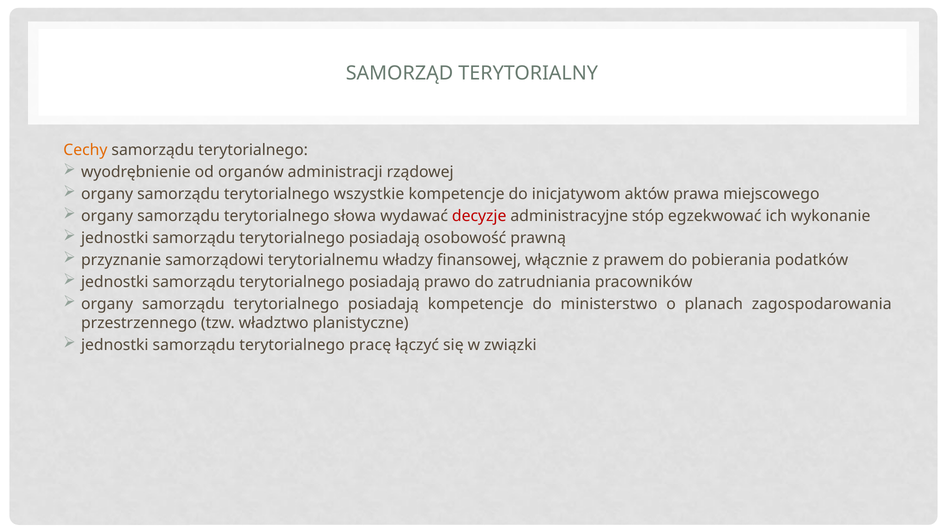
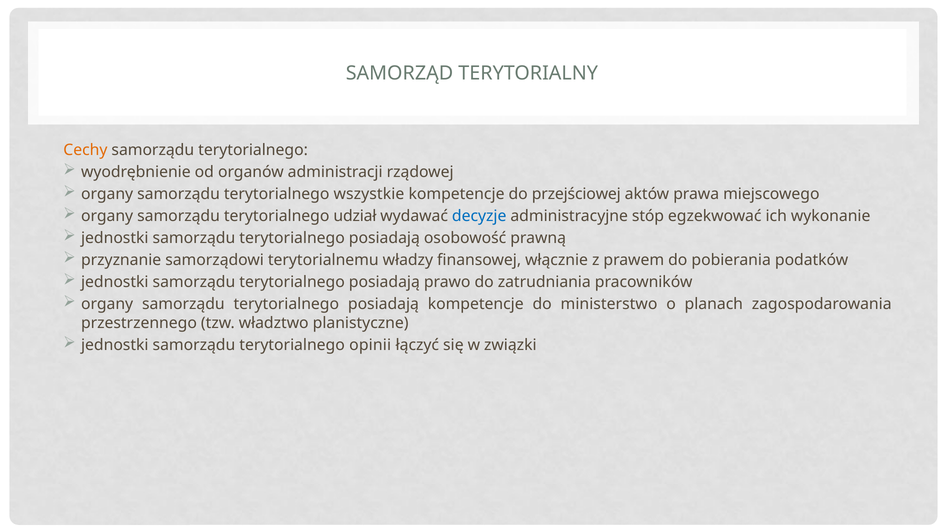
inicjatywom: inicjatywom -> przejściowej (576, 194)
słowa: słowa -> udział (355, 216)
decyzje colour: red -> blue (479, 216)
pracę: pracę -> opinii (370, 346)
